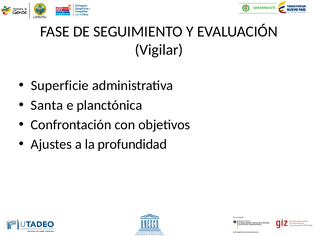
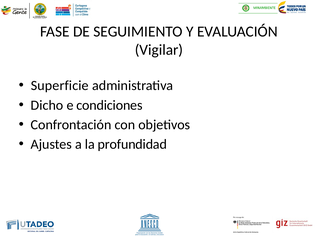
Santa: Santa -> Dicho (47, 105)
planctónica: planctónica -> condiciones (109, 105)
